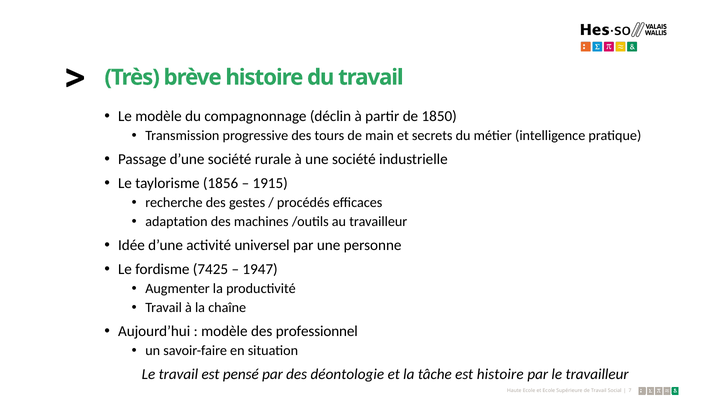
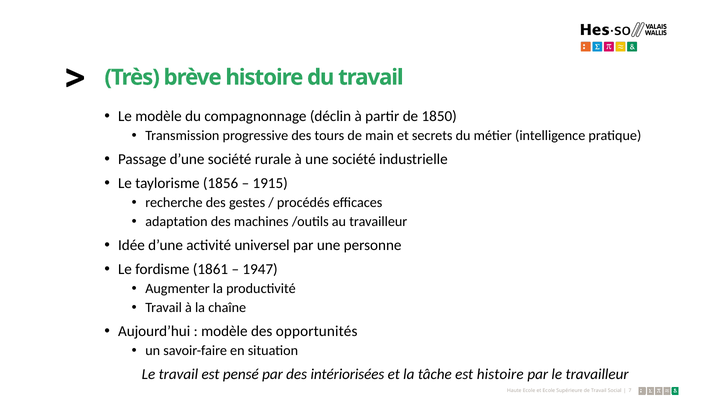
7425: 7425 -> 1861 (210, 269)
professionnel: professionnel -> opportunités (317, 331)
déontologie: déontologie -> intériorisées (347, 374)
